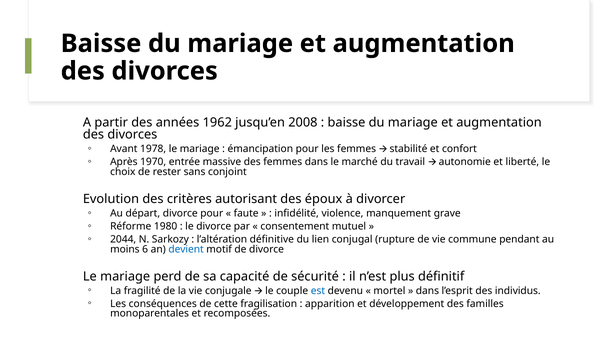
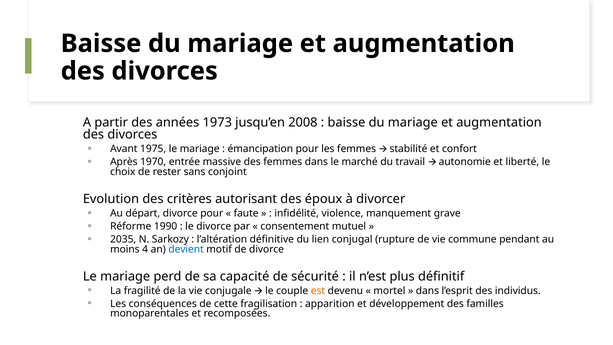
1962: 1962 -> 1973 (217, 122)
1978: 1978 -> 1975 (153, 149)
1980: 1980 -> 1990 (166, 226)
2044: 2044 -> 2035 (123, 239)
moins 6: 6 -> 4 (145, 249)
est colour: blue -> orange (318, 290)
